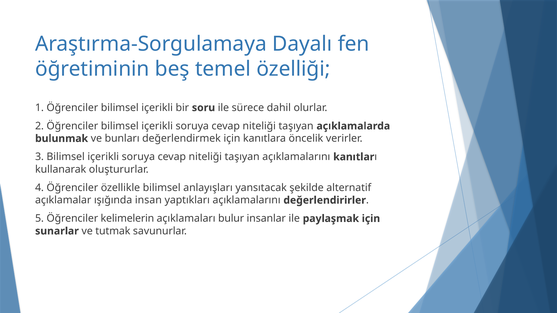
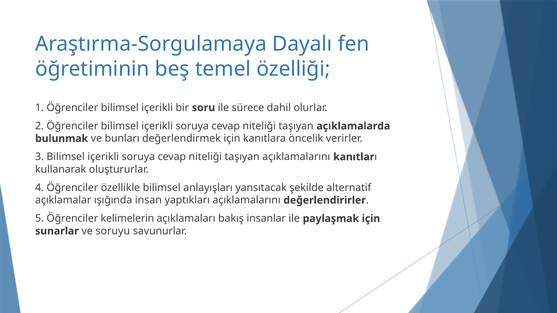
bulur: bulur -> bakış (231, 219)
tutmak: tutmak -> soruyu (113, 231)
